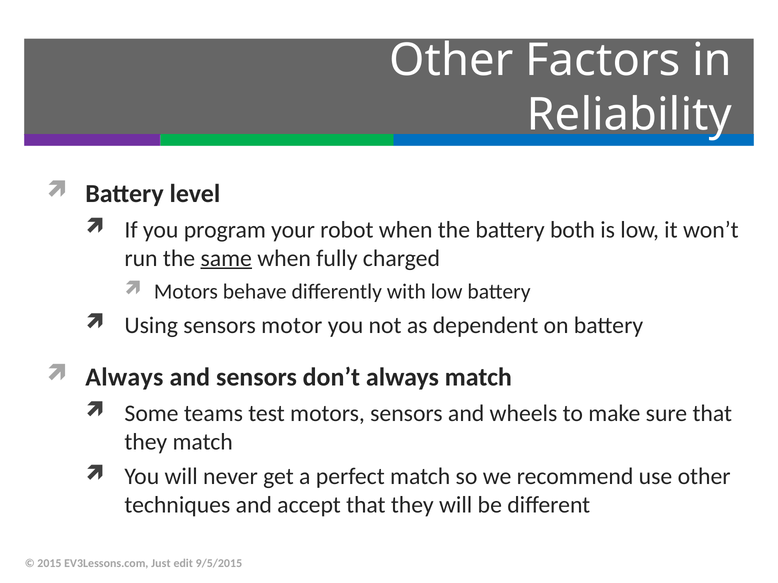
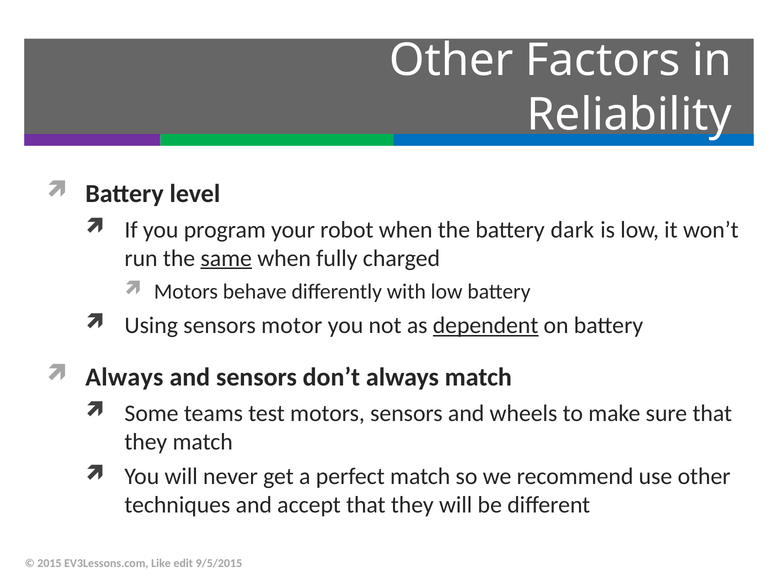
both: both -> dark (572, 230)
dependent underline: none -> present (486, 326)
Just: Just -> Like (161, 564)
